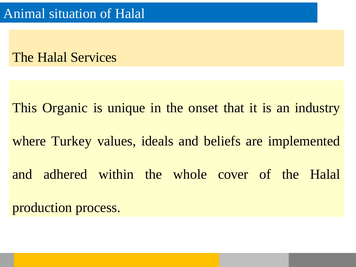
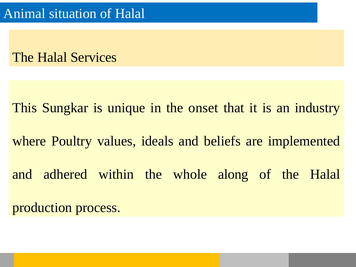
Organic: Organic -> Sungkar (65, 108)
Turkey: Turkey -> Poultry (72, 141)
cover: cover -> along (233, 174)
